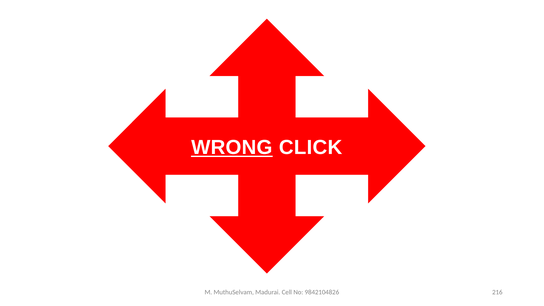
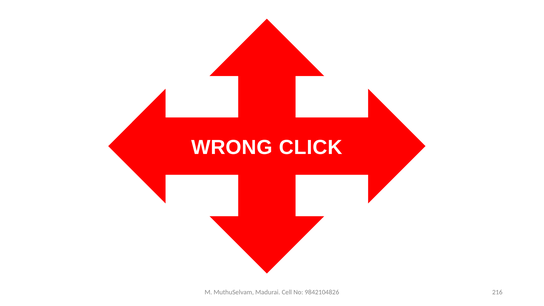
WRONG underline: present -> none (232, 148)
